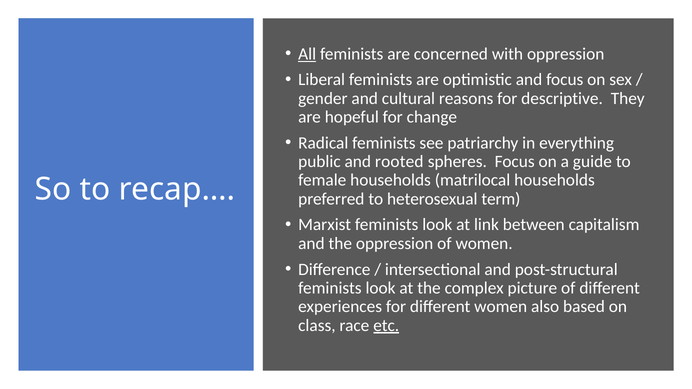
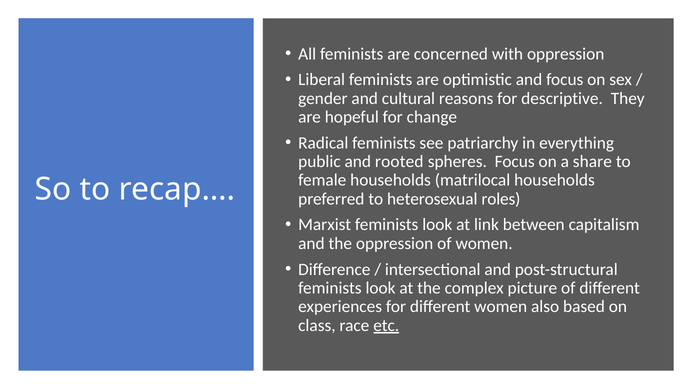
All underline: present -> none (307, 54)
guide: guide -> share (592, 162)
term: term -> roles (501, 199)
